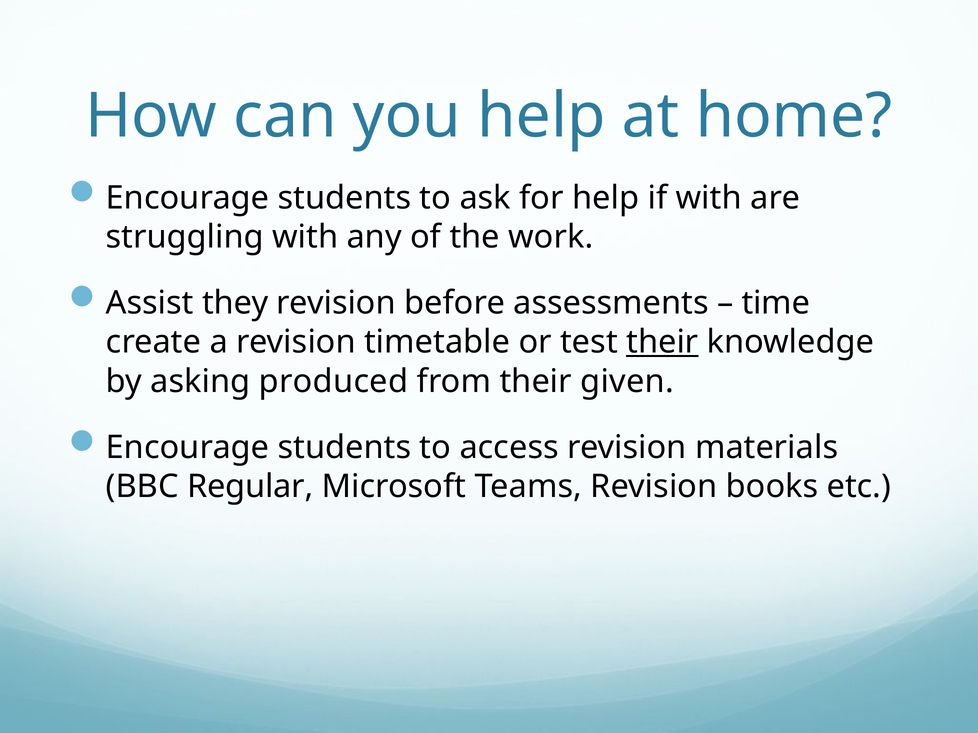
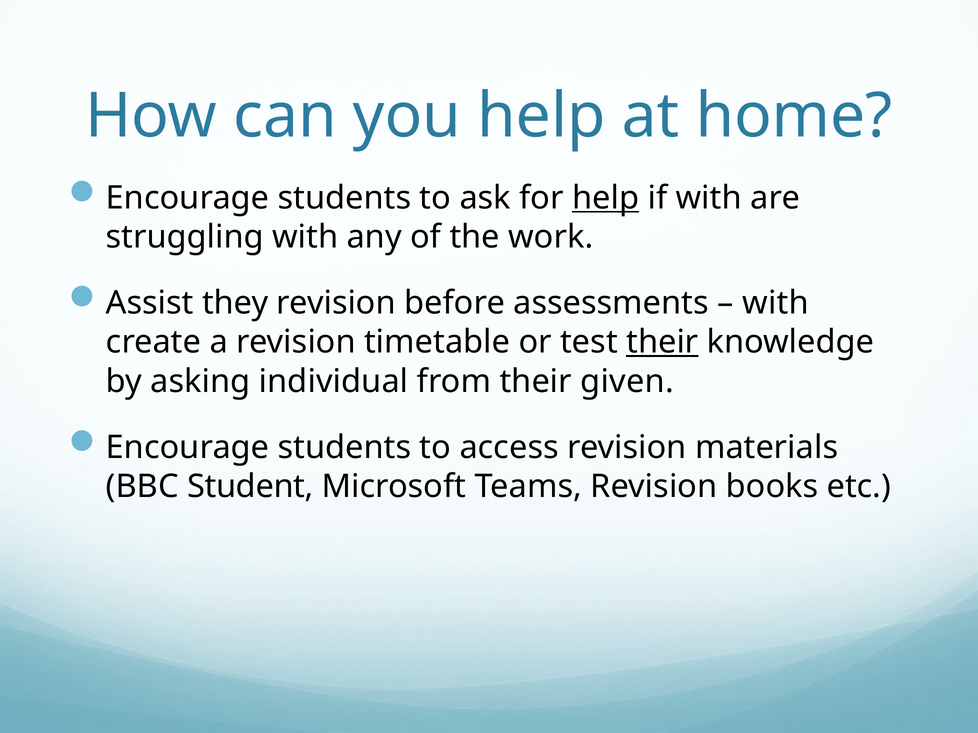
help underline: none -> present (606, 198)
time: time -> with (776, 303)
produced: produced -> individual (334, 382)
Regular: Regular -> Student (250, 487)
